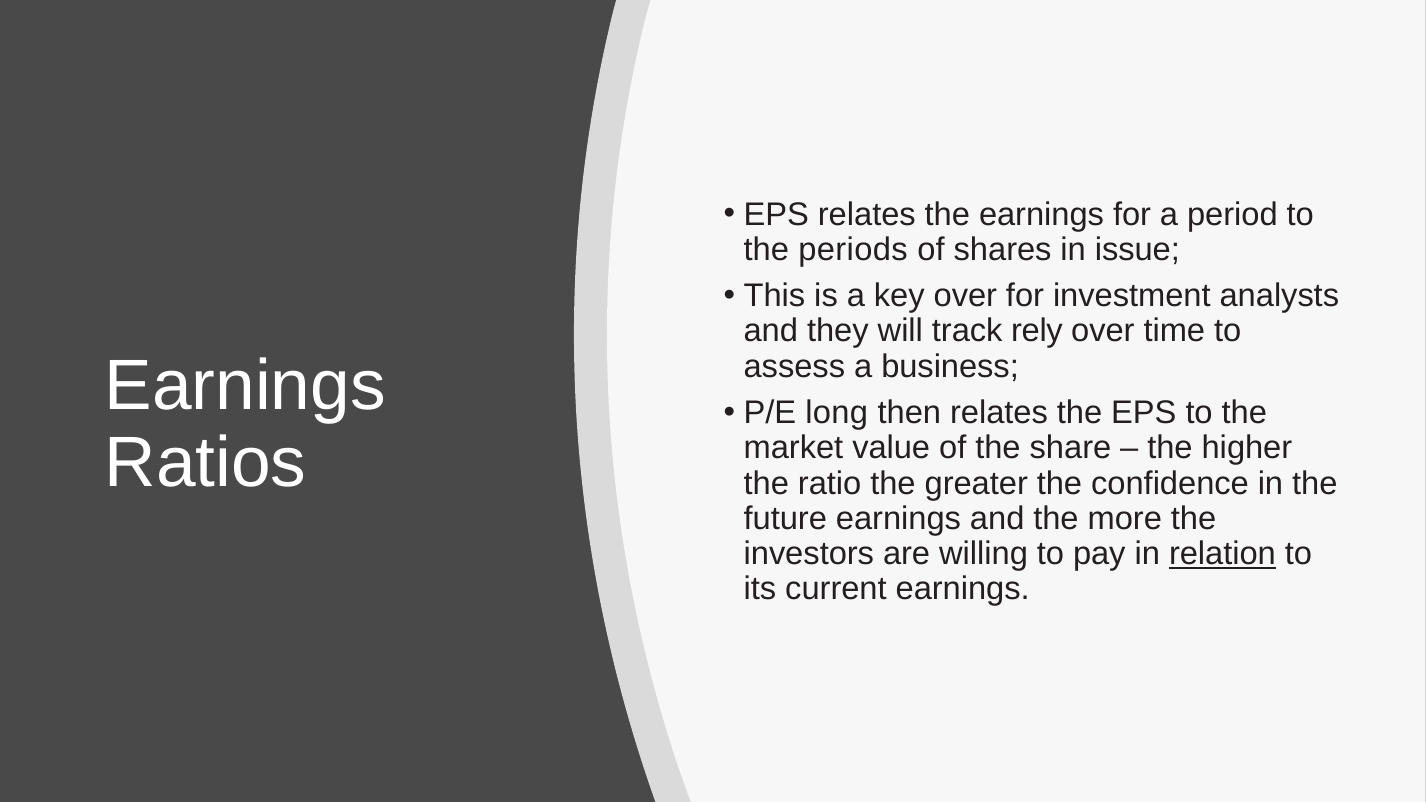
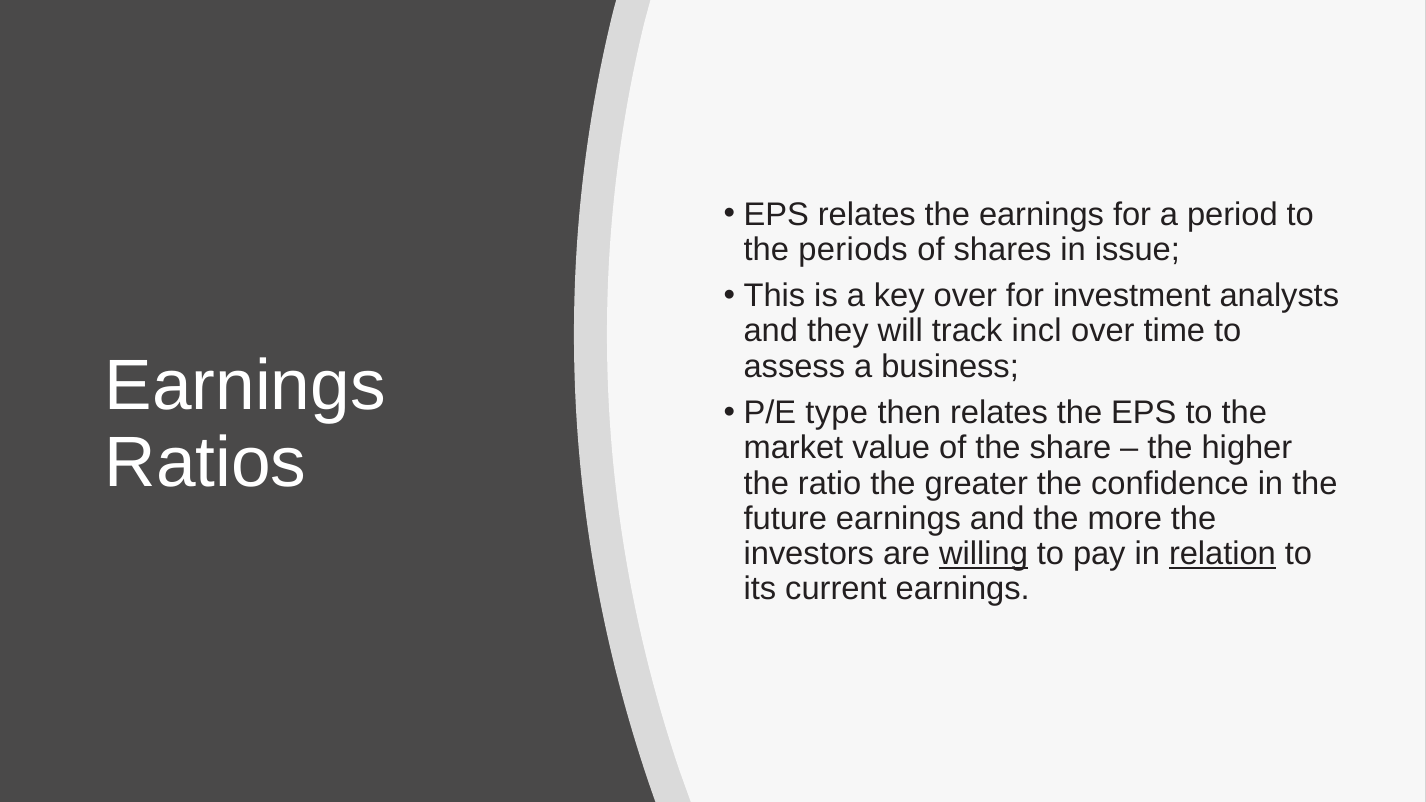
rely: rely -> incl (1037, 331)
long: long -> type (837, 413)
willing underline: none -> present (984, 554)
